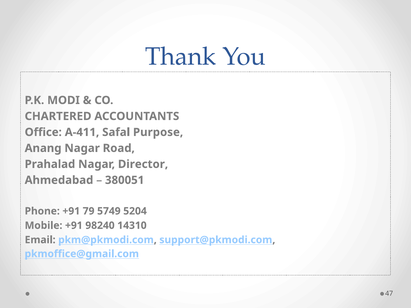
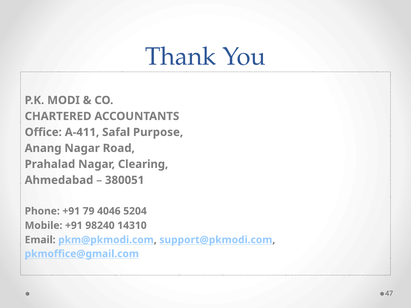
Director: Director -> Clearing (143, 164)
5749: 5749 -> 4046 (109, 211)
